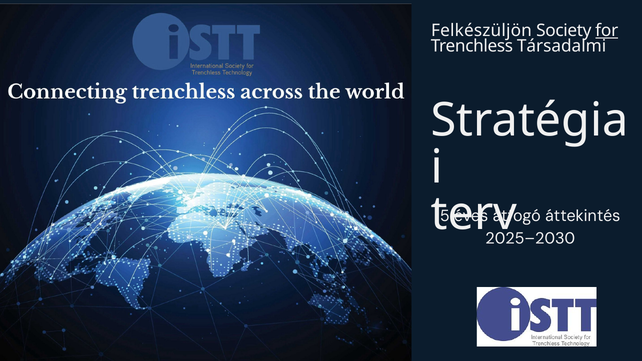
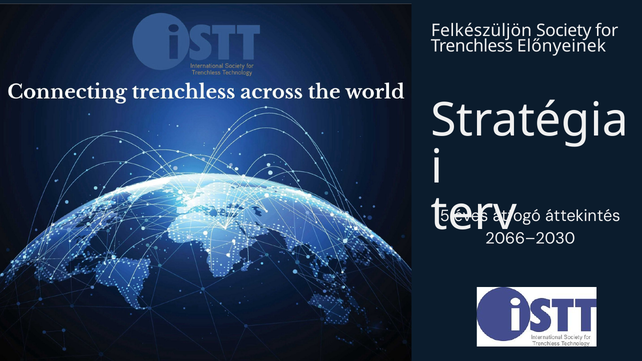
for underline: present -> none (607, 30)
Társadalmi: Társadalmi -> Előnyeinek (561, 46)
2025–2030: 2025–2030 -> 2066–2030 (530, 239)
